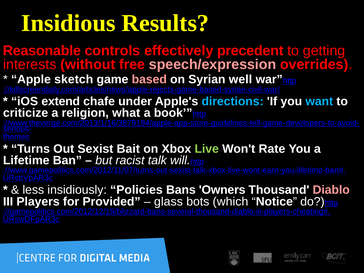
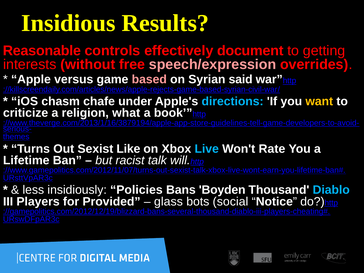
precedent: precedent -> document (250, 51)
sketch: sketch -> versus (74, 79)
well: well -> said (241, 79)
extend: extend -> chasm (61, 101)
want colour: light blue -> yellow (319, 101)
Bait: Bait -> Like (128, 149)
Live colour: light green -> light blue (207, 149)
Owners: Owners -> Boyden (222, 190)
Diablo colour: pink -> light blue (331, 190)
which: which -> social (230, 202)
